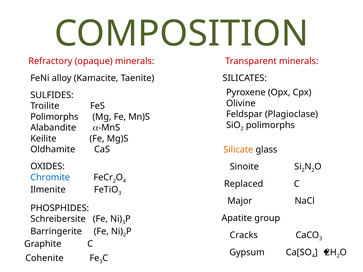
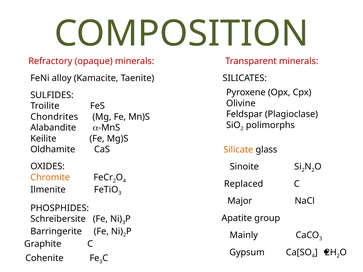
Polimorphs: Polimorphs -> Chondrites (54, 117)
Chromite colour: blue -> orange (50, 177)
Cracks: Cracks -> Mainly (244, 235)
